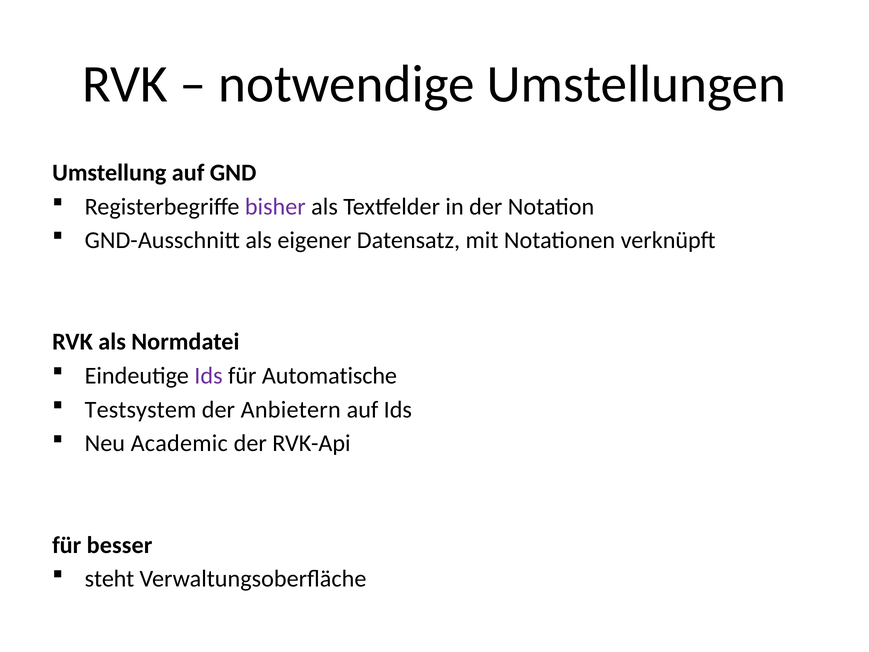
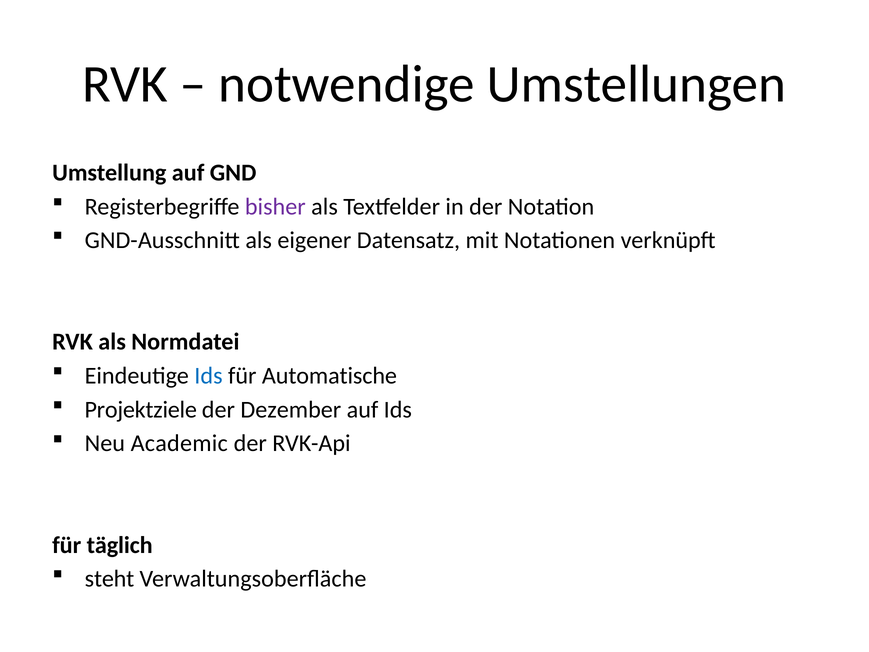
Ids colour: purple -> blue (208, 376)
Testsystem: Testsystem -> Projektziele (141, 409)
Anbietern: Anbietern -> Dezember (291, 409)
besser: besser -> täglich (120, 545)
